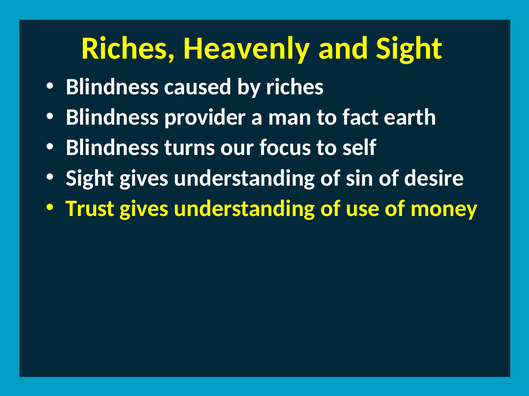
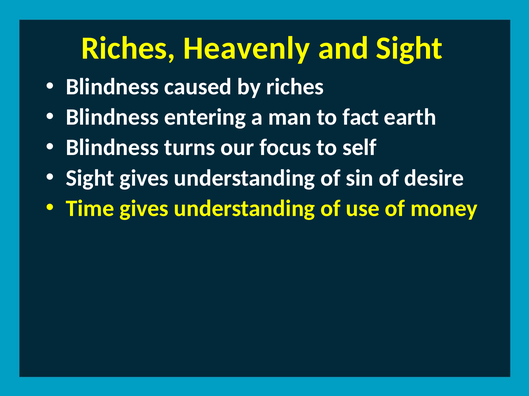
provider: provider -> entering (205, 117)
Trust: Trust -> Time (90, 209)
